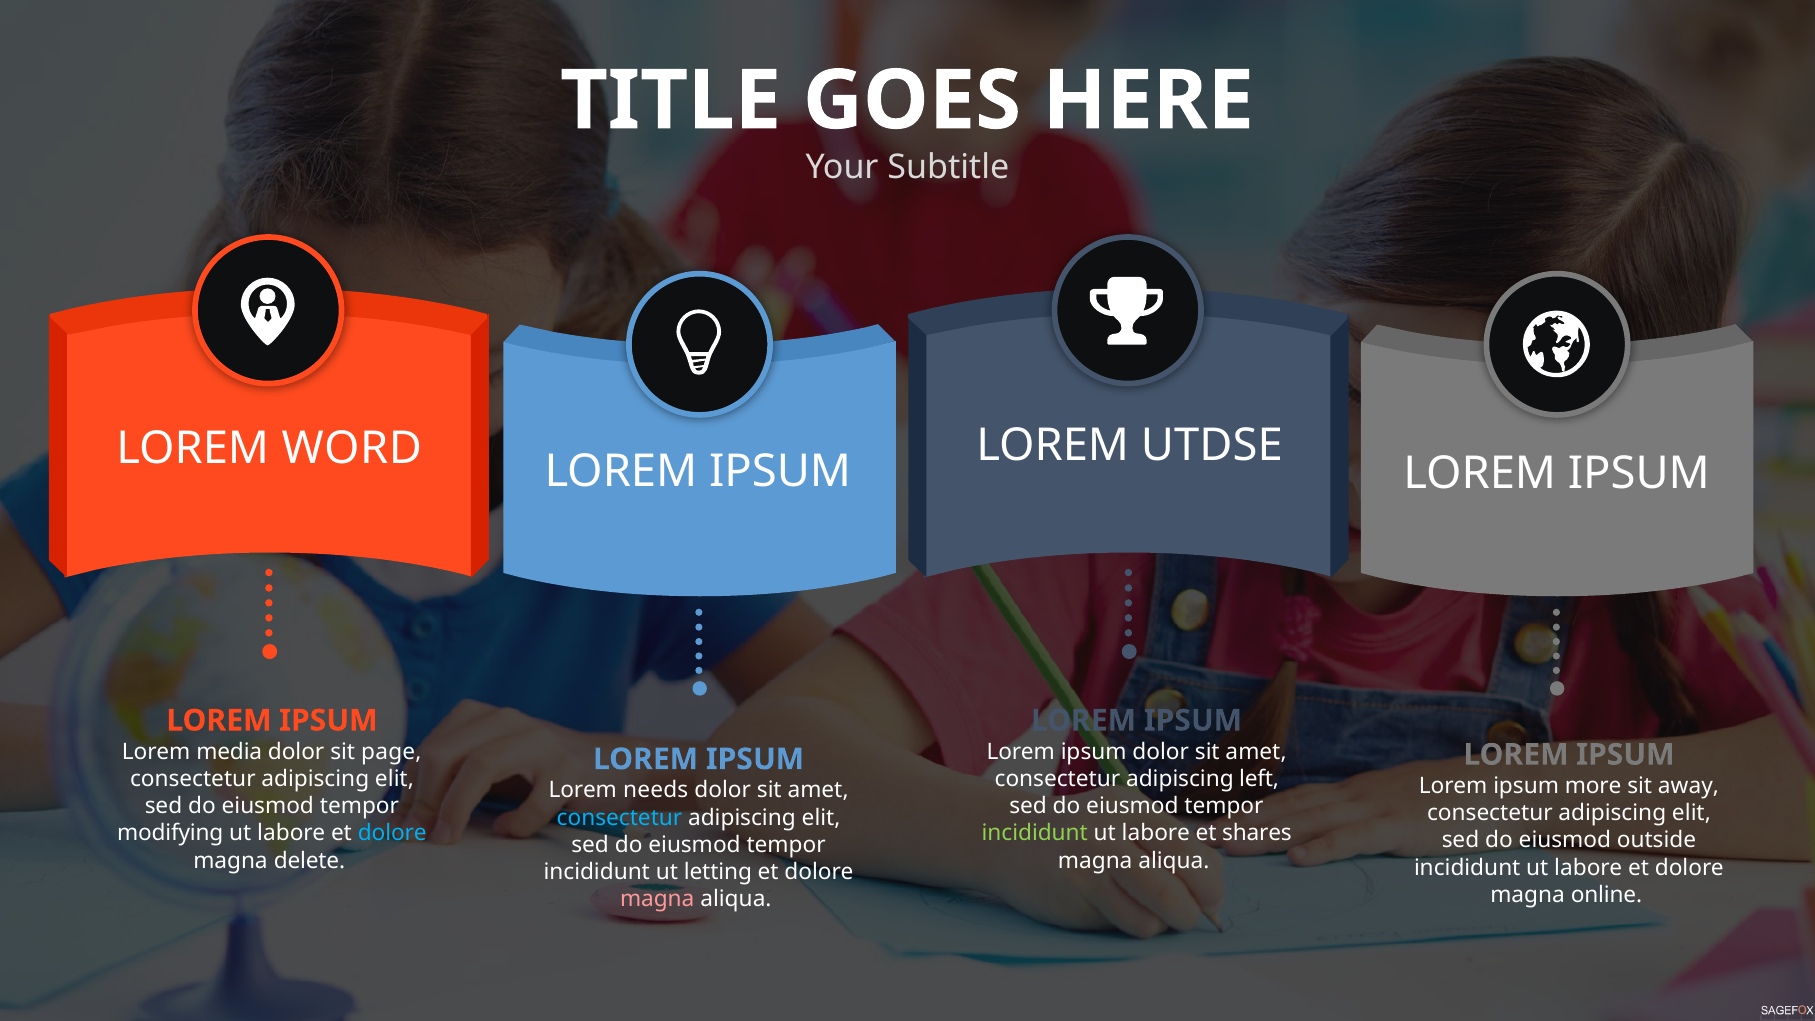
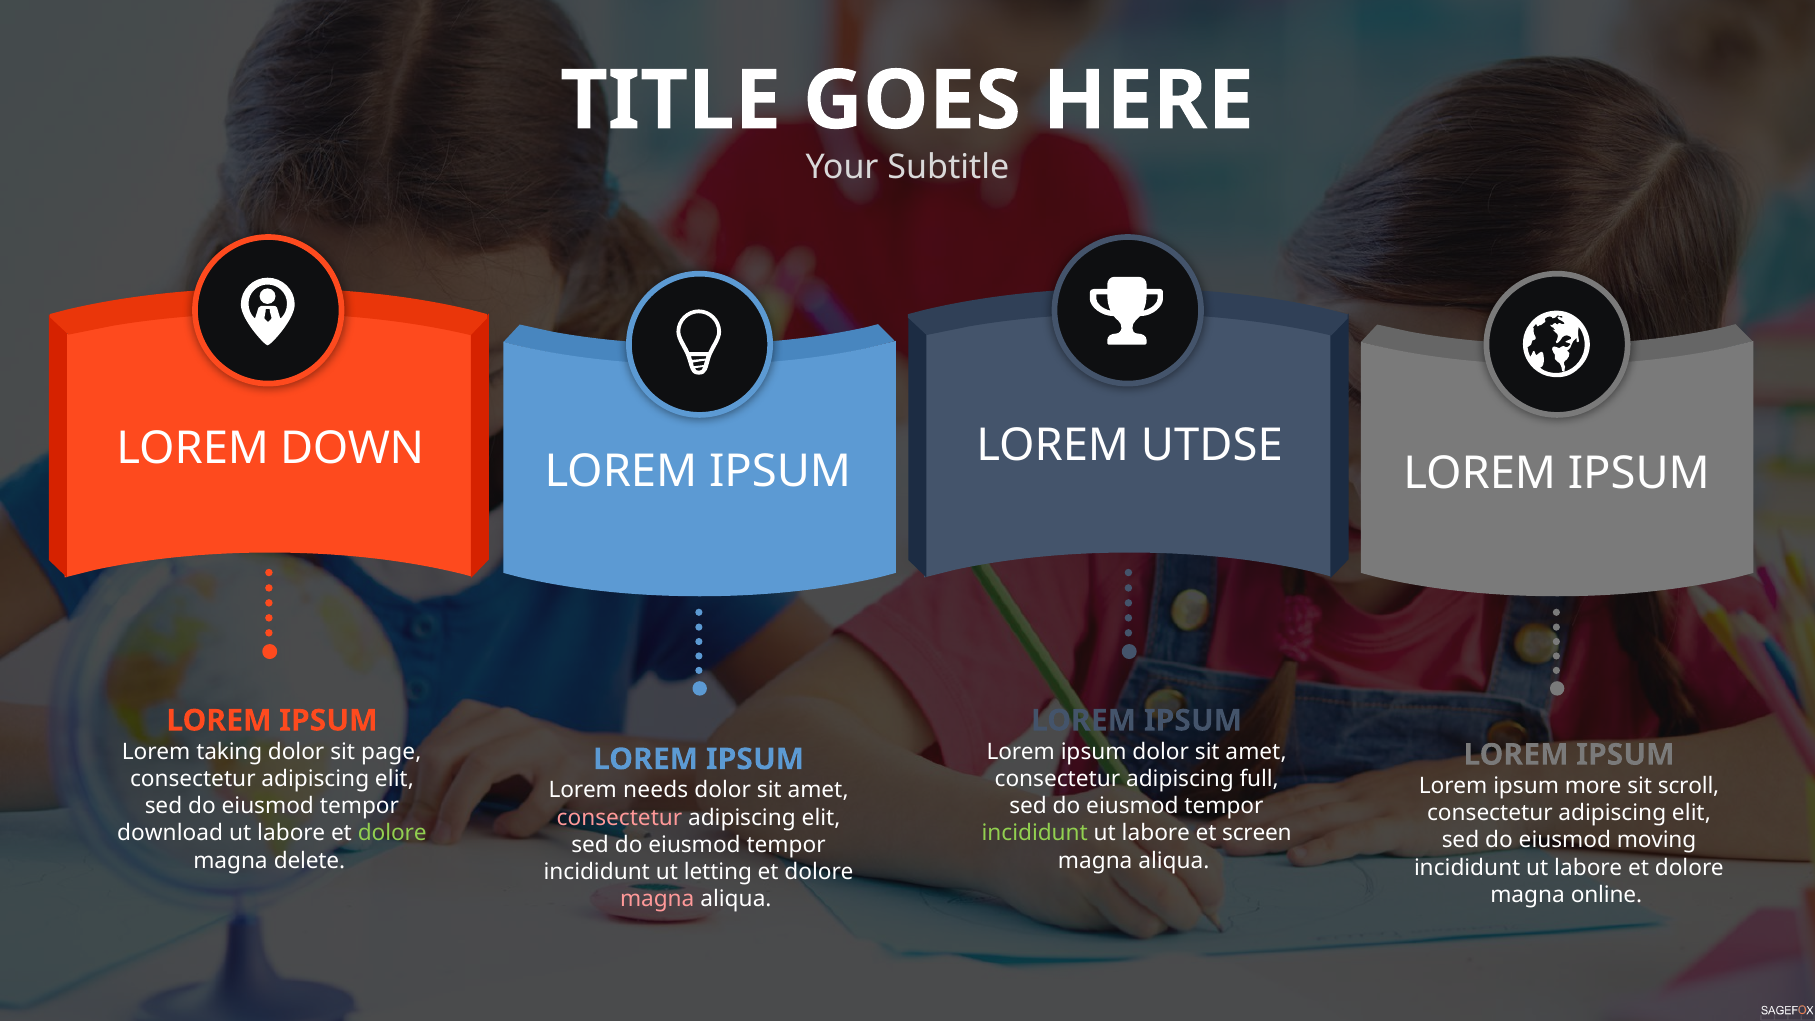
WORD: WORD -> DOWN (352, 448)
media: media -> taking (229, 752)
left: left -> full (1259, 779)
away: away -> scroll (1689, 786)
consectetur colour: light blue -> pink (620, 818)
modifying: modifying -> download (170, 833)
dolore colour: light blue -> light green (392, 833)
shares: shares -> screen (1257, 833)
outside: outside -> moving (1657, 840)
